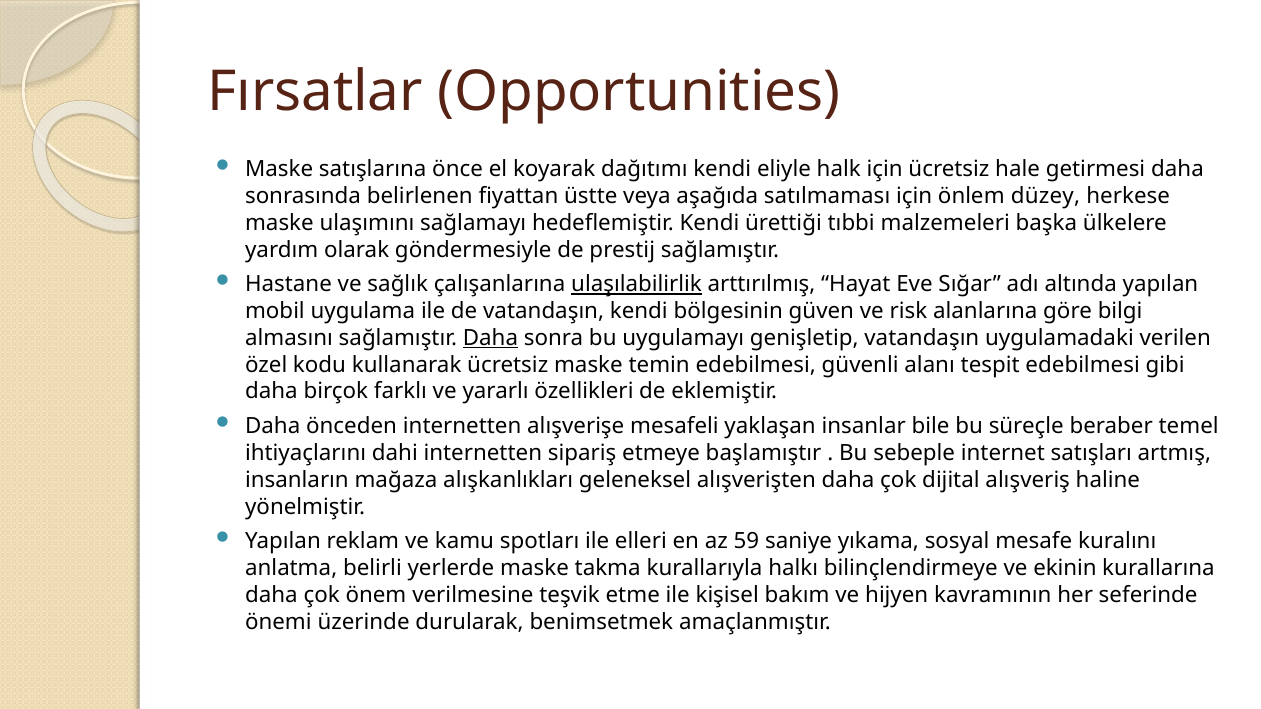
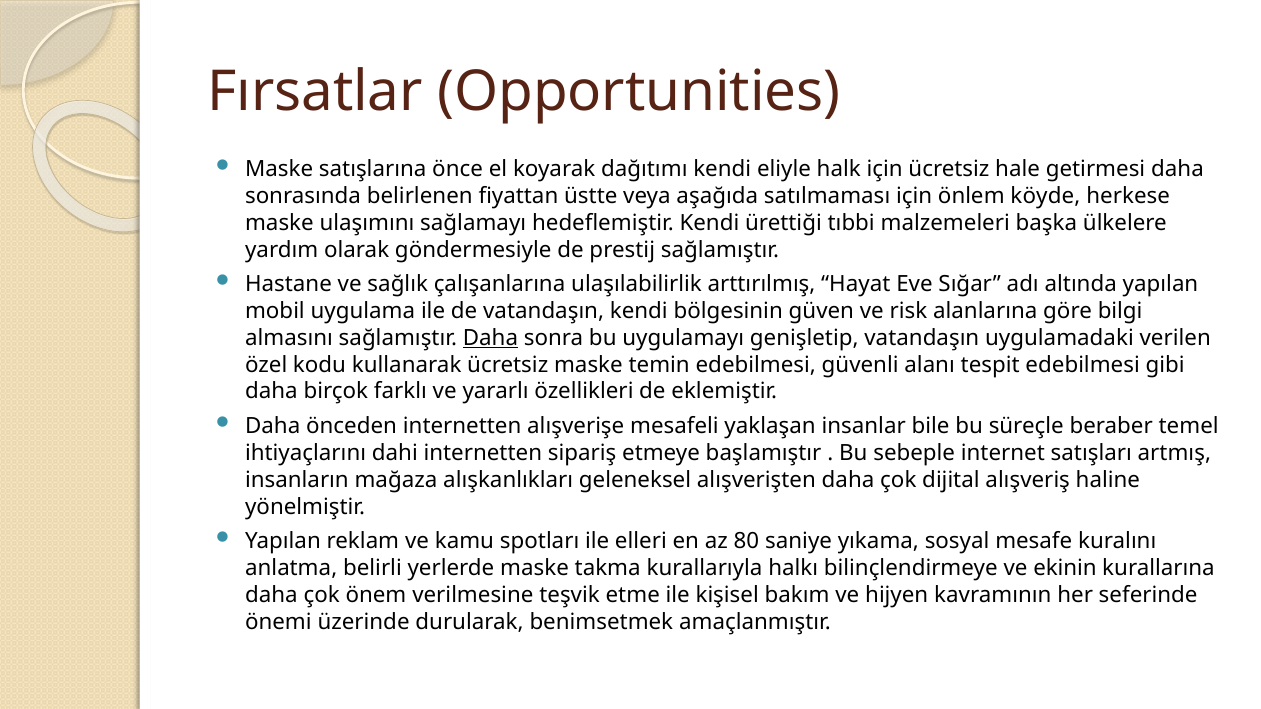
düzey: düzey -> köyde (1045, 196)
ulaşılabilirlik underline: present -> none (636, 285)
59: 59 -> 80 (746, 542)
